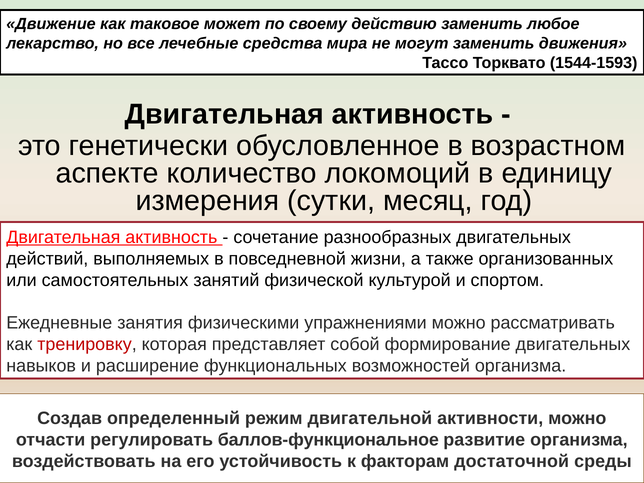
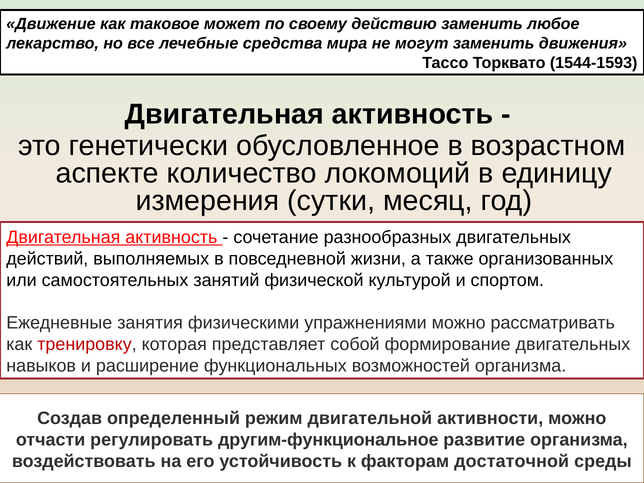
баллов-функциональное: баллов-функциональное -> другим-функциональное (328, 440)
